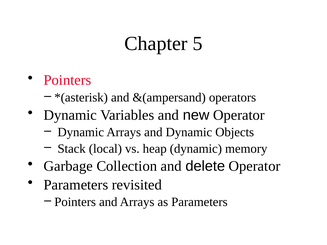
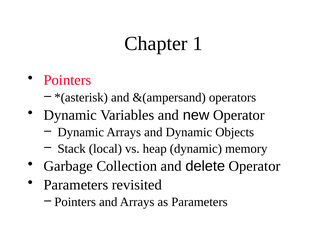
5: 5 -> 1 (198, 44)
